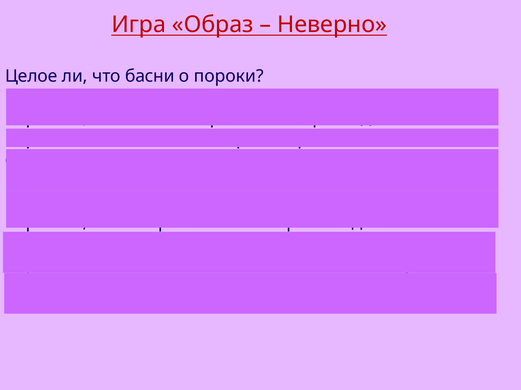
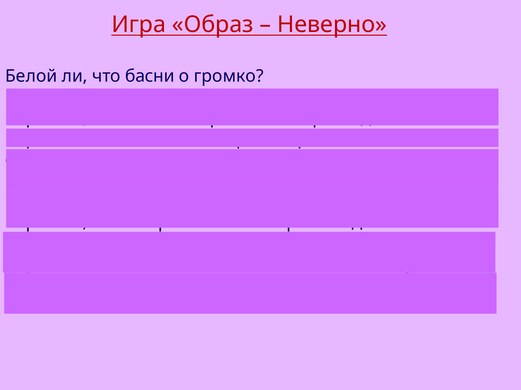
Целое: Целое -> Белой (31, 76)
пороки: пороки -> громко (229, 76)
